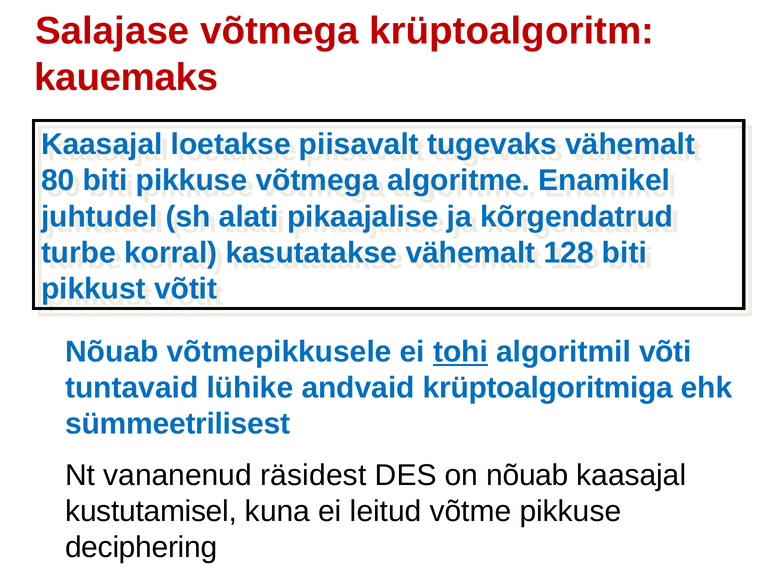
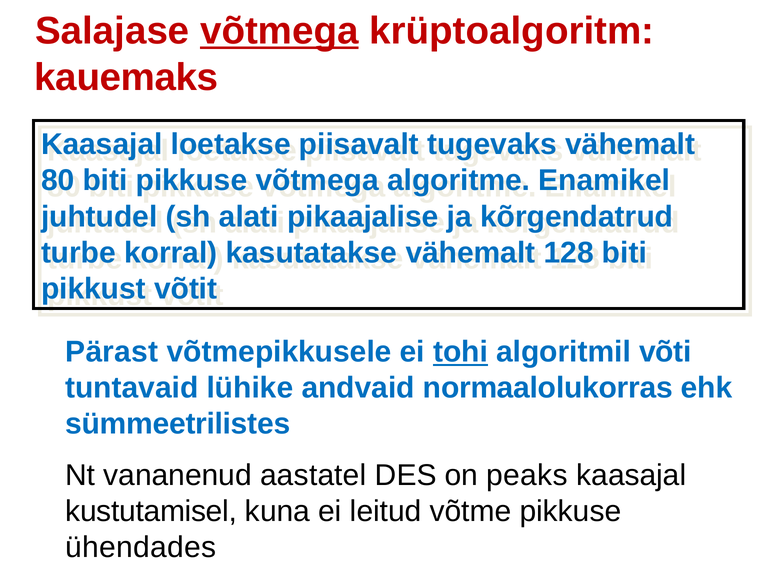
võtmega underline: none -> present (279, 31)
Nõuab: Nõuab -> Pärast (112, 352)
krüptoalgoritmiga: krüptoalgoritmiga -> normaalolukorras (548, 388)
sümmeetrilisest: sümmeetrilisest -> sümmeetrilistes (178, 424)
räsidest: räsidest -> aastatel (313, 475)
on nõuab: nõuab -> peaks (527, 475)
deciphering: deciphering -> ühendades (141, 547)
